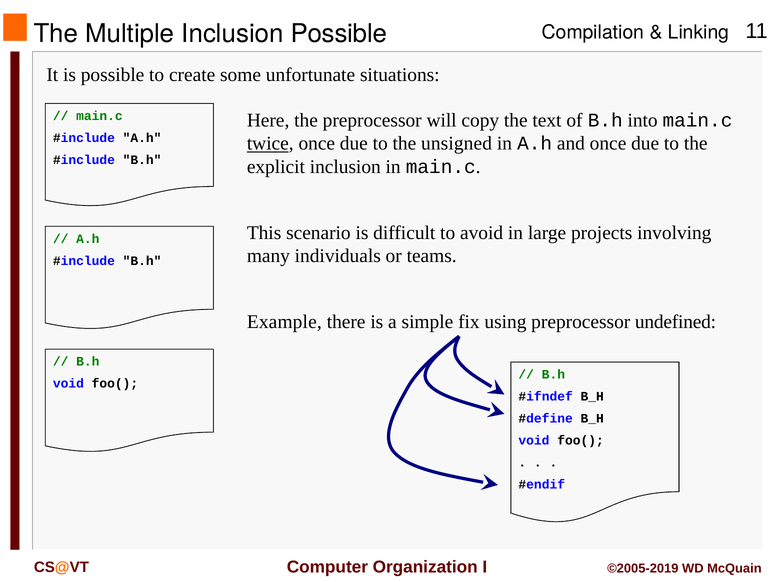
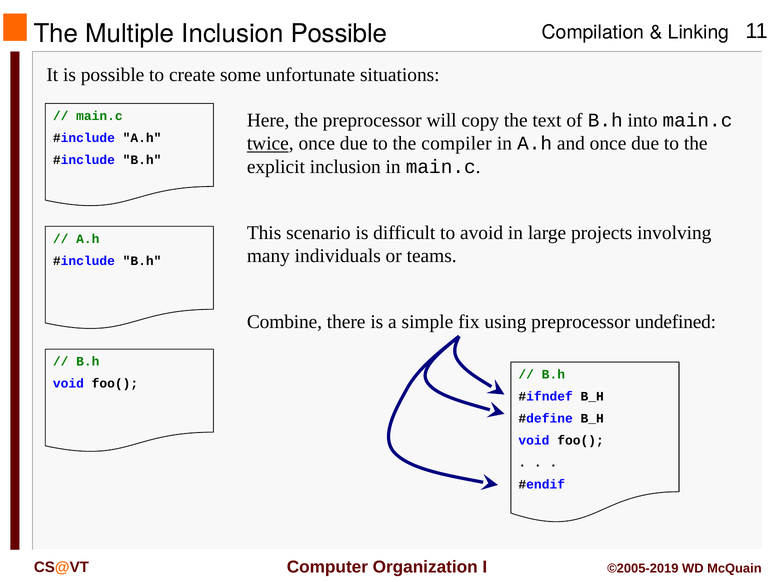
unsigned: unsigned -> compiler (456, 144)
Example: Example -> Combine (284, 322)
